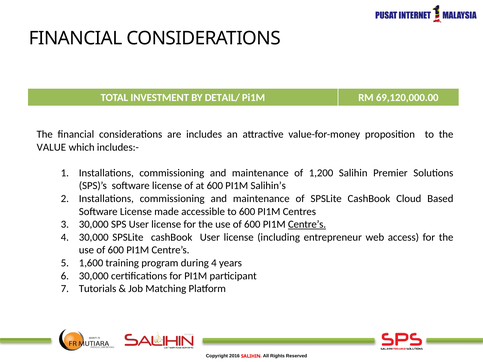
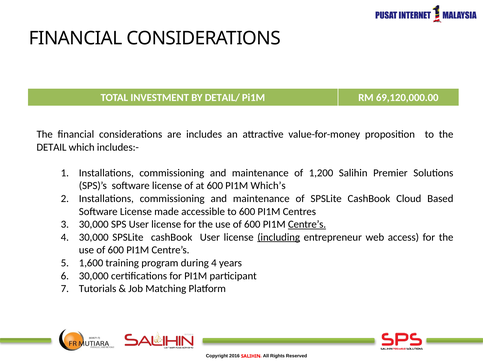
VALUE: VALUE -> DETAIL (52, 147)
Salihin’s: Salihin’s -> Which’s (268, 186)
including underline: none -> present (279, 237)
